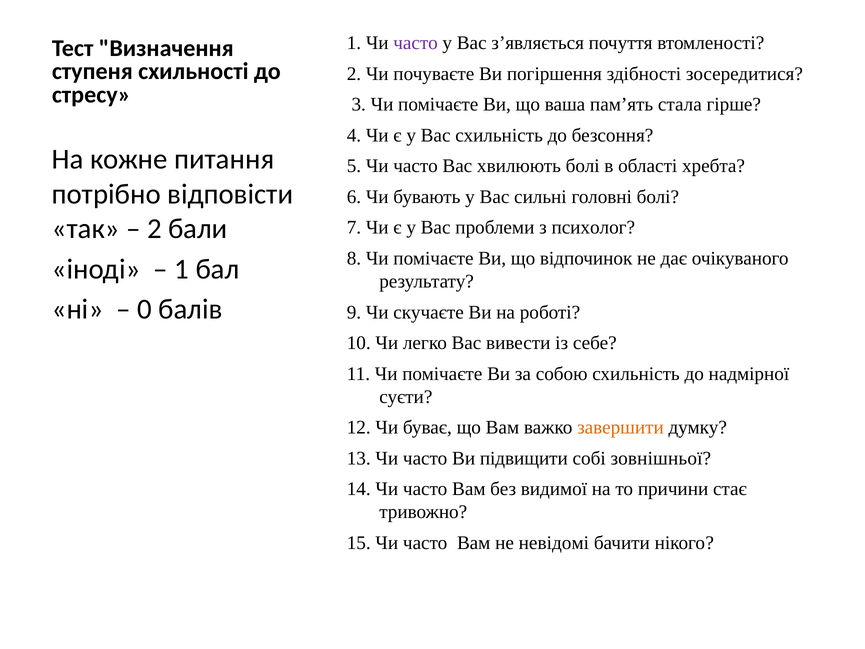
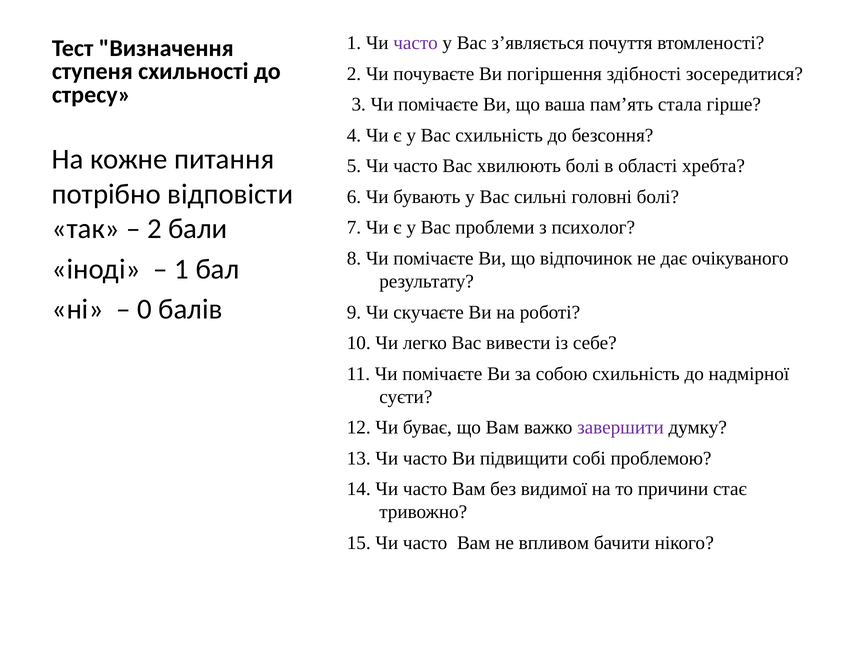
завершити colour: orange -> purple (620, 427)
зовнішньої: зовнішньої -> проблемою (661, 458)
невідомі: невідомі -> впливом (554, 543)
